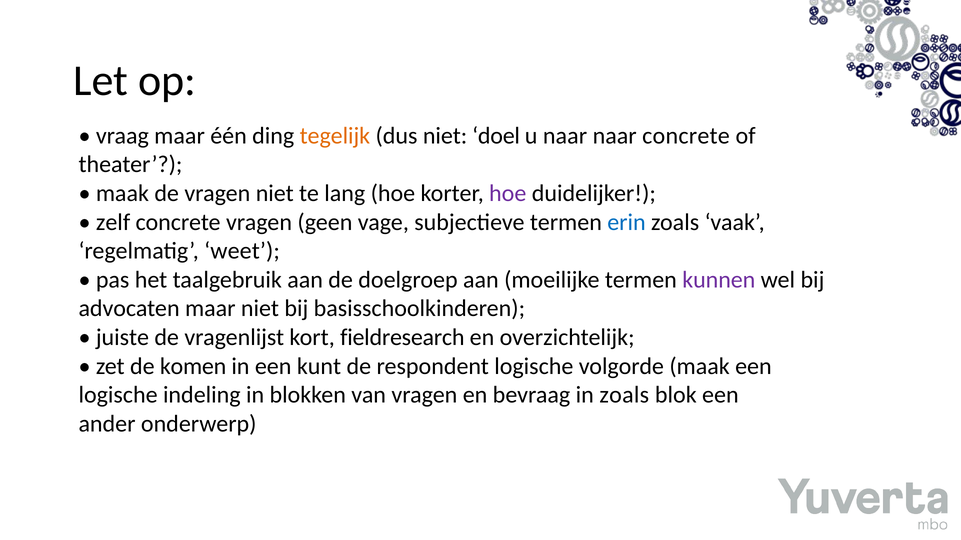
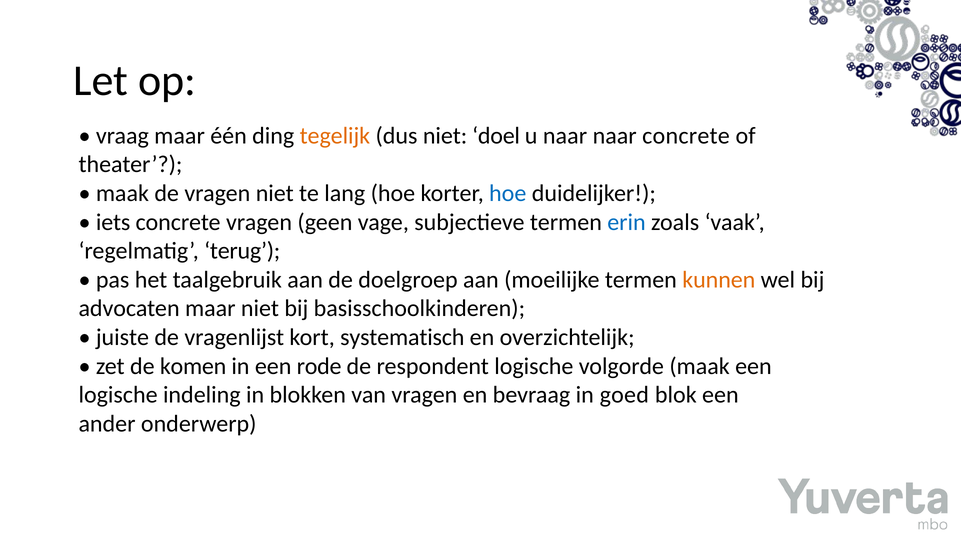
hoe colour: purple -> blue (508, 194)
zelf: zelf -> iets (113, 222)
weet: weet -> terug (242, 251)
kunnen colour: purple -> orange (719, 280)
fieldresearch: fieldresearch -> systematisch (402, 338)
kunt: kunt -> rode (319, 367)
in zoals: zoals -> goed (624, 395)
